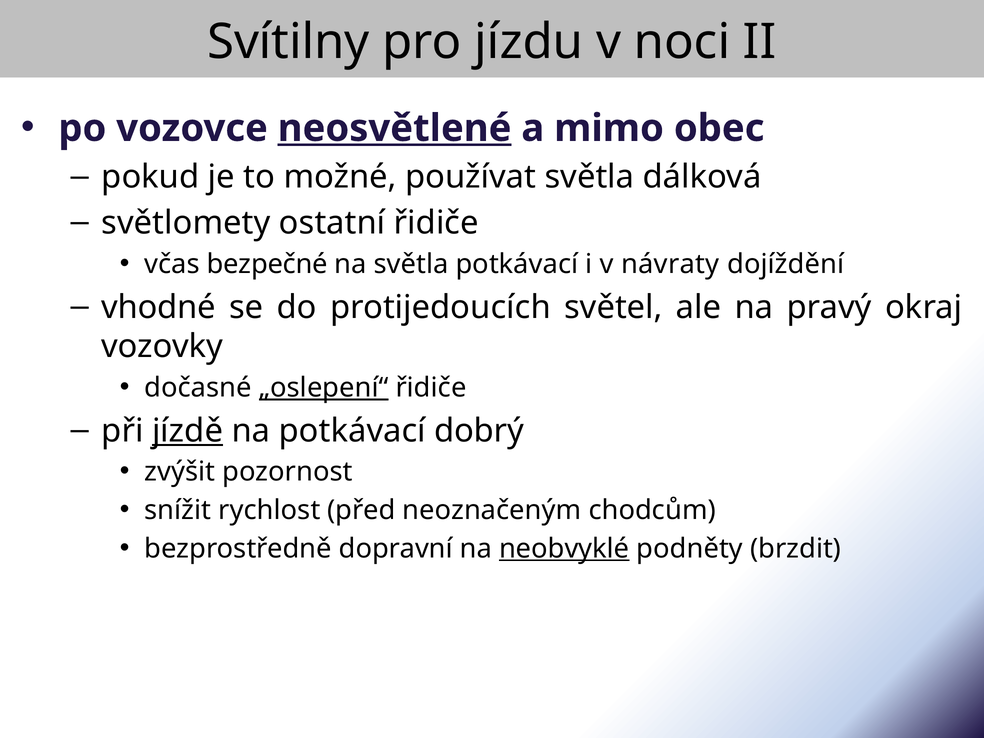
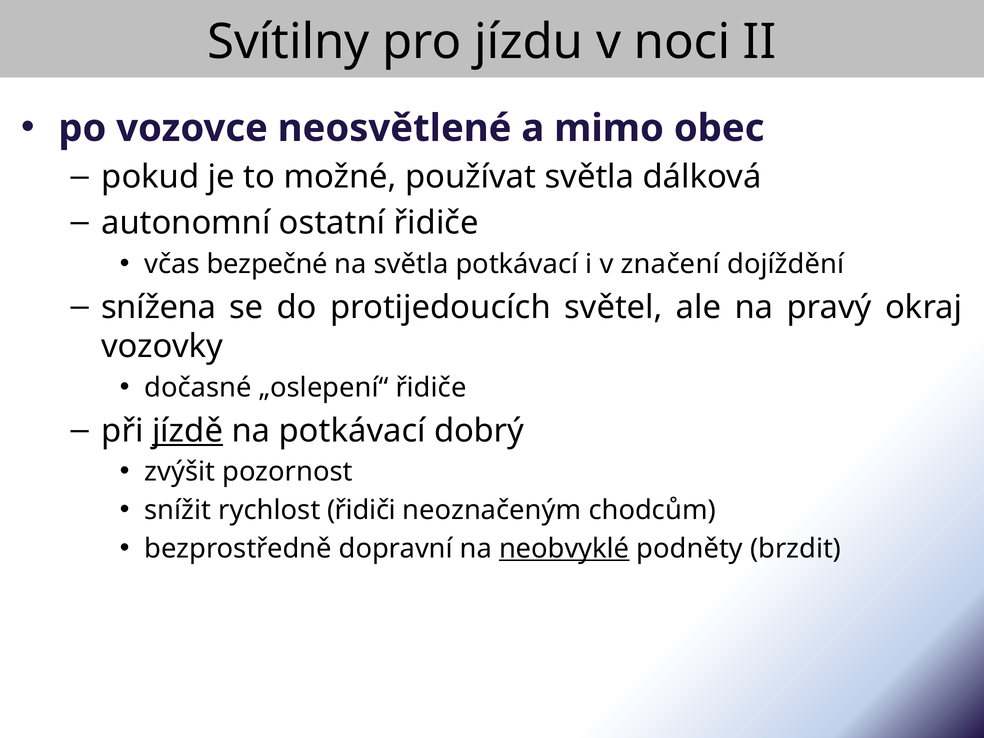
neosvětlené underline: present -> none (395, 128)
světlomety: světlomety -> autonomní (186, 223)
návraty: návraty -> značení (670, 264)
vhodné: vhodné -> snížena (159, 307)
„oslepení“ underline: present -> none (324, 388)
před: před -> řidiči (362, 510)
